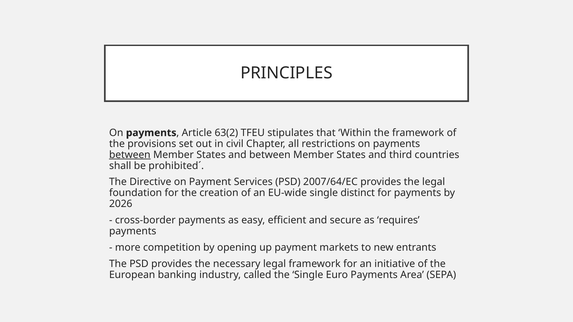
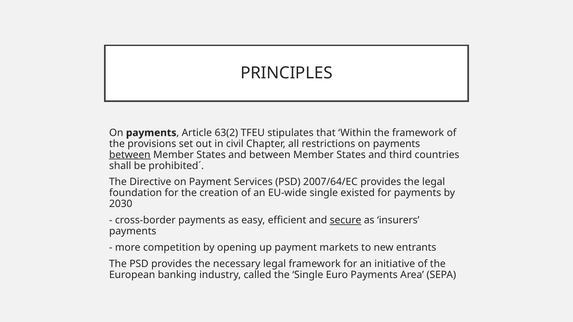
distinct: distinct -> existed (358, 193)
2026: 2026 -> 2030 (121, 204)
secure underline: none -> present (346, 220)
requires: requires -> insurers (398, 220)
